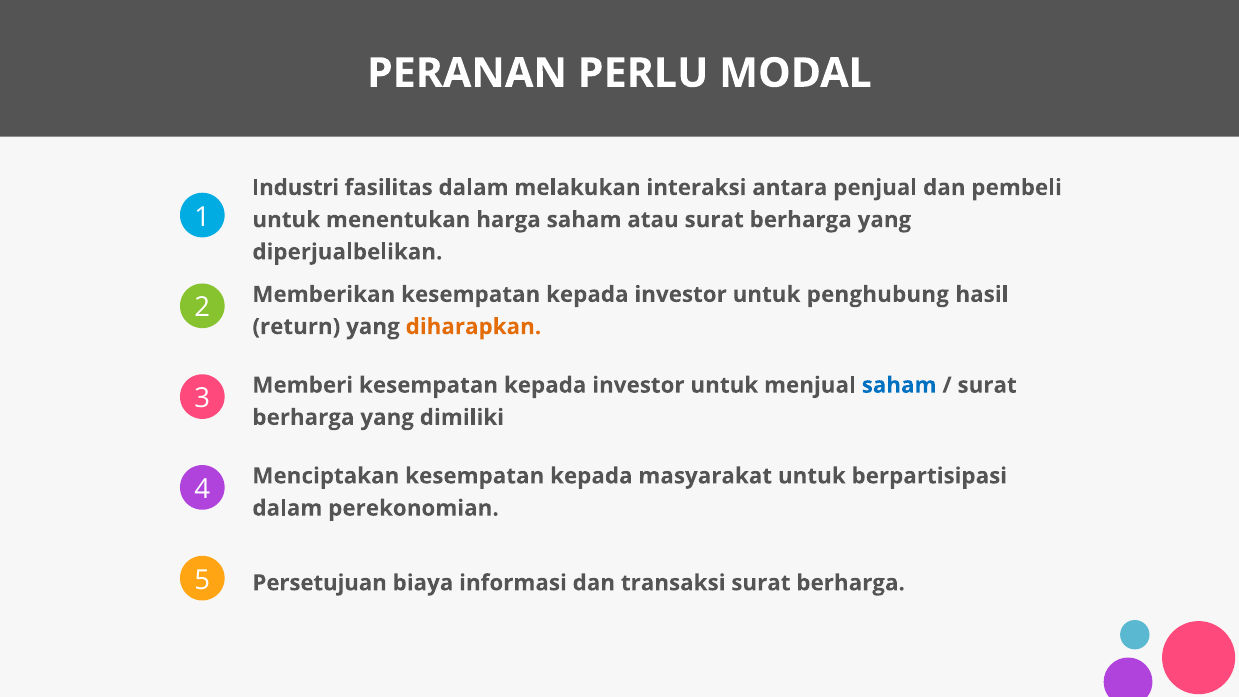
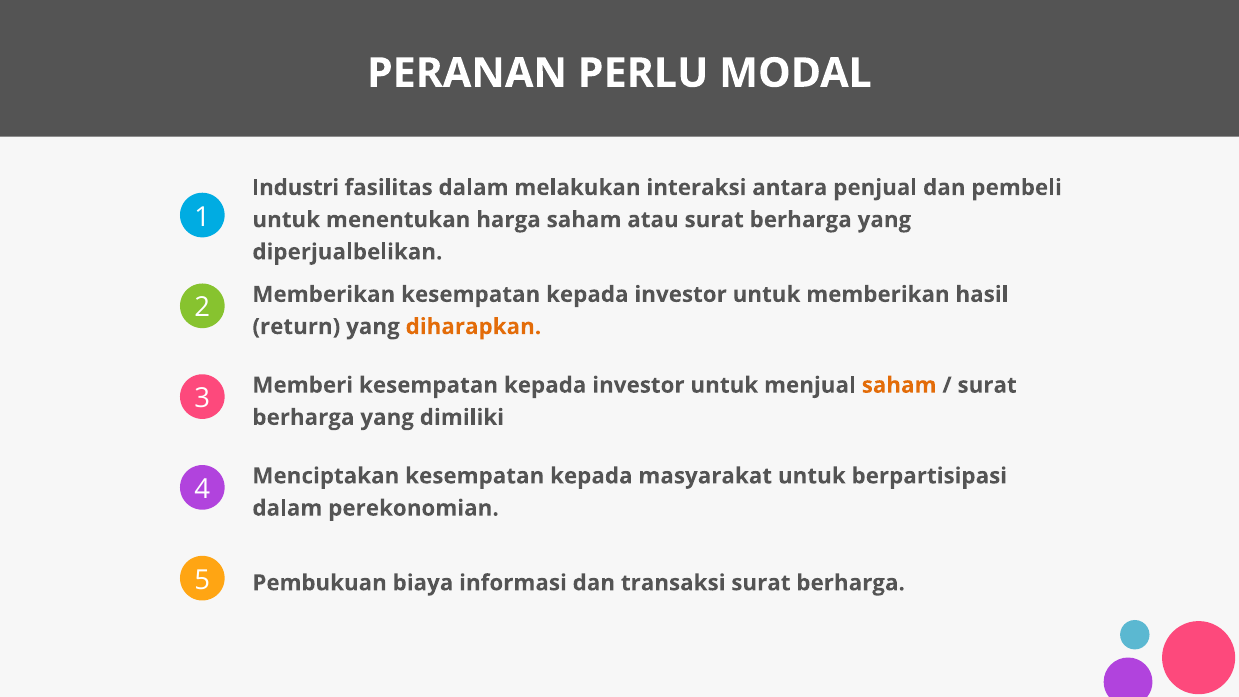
untuk penghubung: penghubung -> memberikan (878, 294)
saham colour: blue -> orange (899, 385)
Persetujuan: Persetujuan -> Pembukuan (320, 583)
